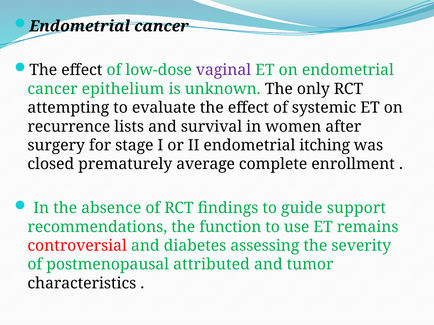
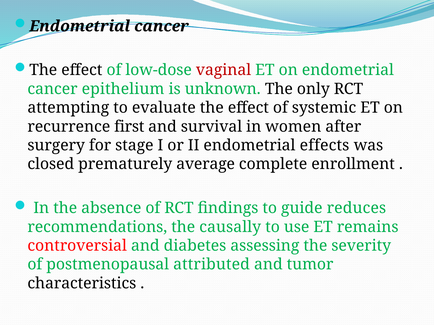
vaginal colour: purple -> red (224, 70)
lists: lists -> first (129, 127)
itching: itching -> effects (325, 146)
support: support -> reduces (356, 208)
function: function -> causally (230, 227)
